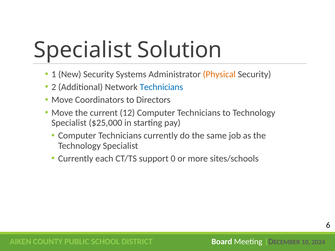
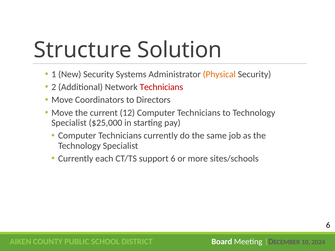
Specialist: Specialist -> Structure (83, 50)
Technicians colour: blue -> red (161, 87)
support 0: 0 -> 6 (173, 159)
